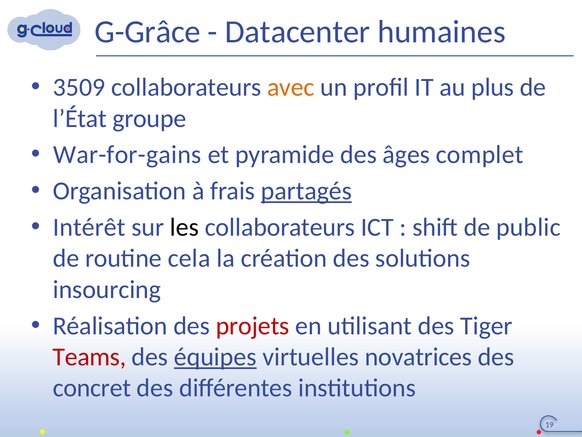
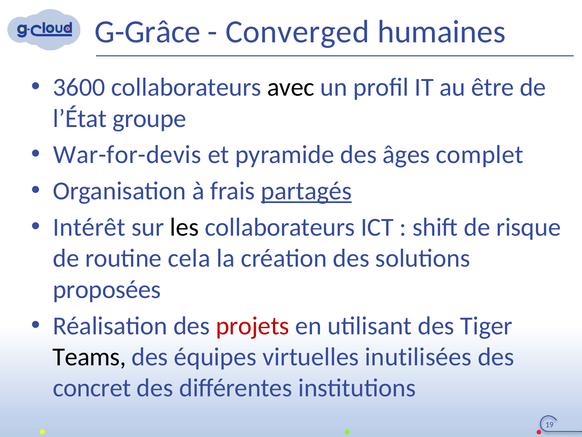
Datacenter: Datacenter -> Converged (297, 32)
3509: 3509 -> 3600 (79, 87)
avec colour: orange -> black (291, 87)
plus: plus -> être (493, 87)
War-for-gains: War-for-gains -> War-for-devis (127, 155)
public: public -> risque (528, 227)
insourcing: insourcing -> proposées (107, 289)
Teams colour: red -> black (89, 357)
équipes underline: present -> none (215, 357)
novatrices: novatrices -> inutilisées (418, 357)
